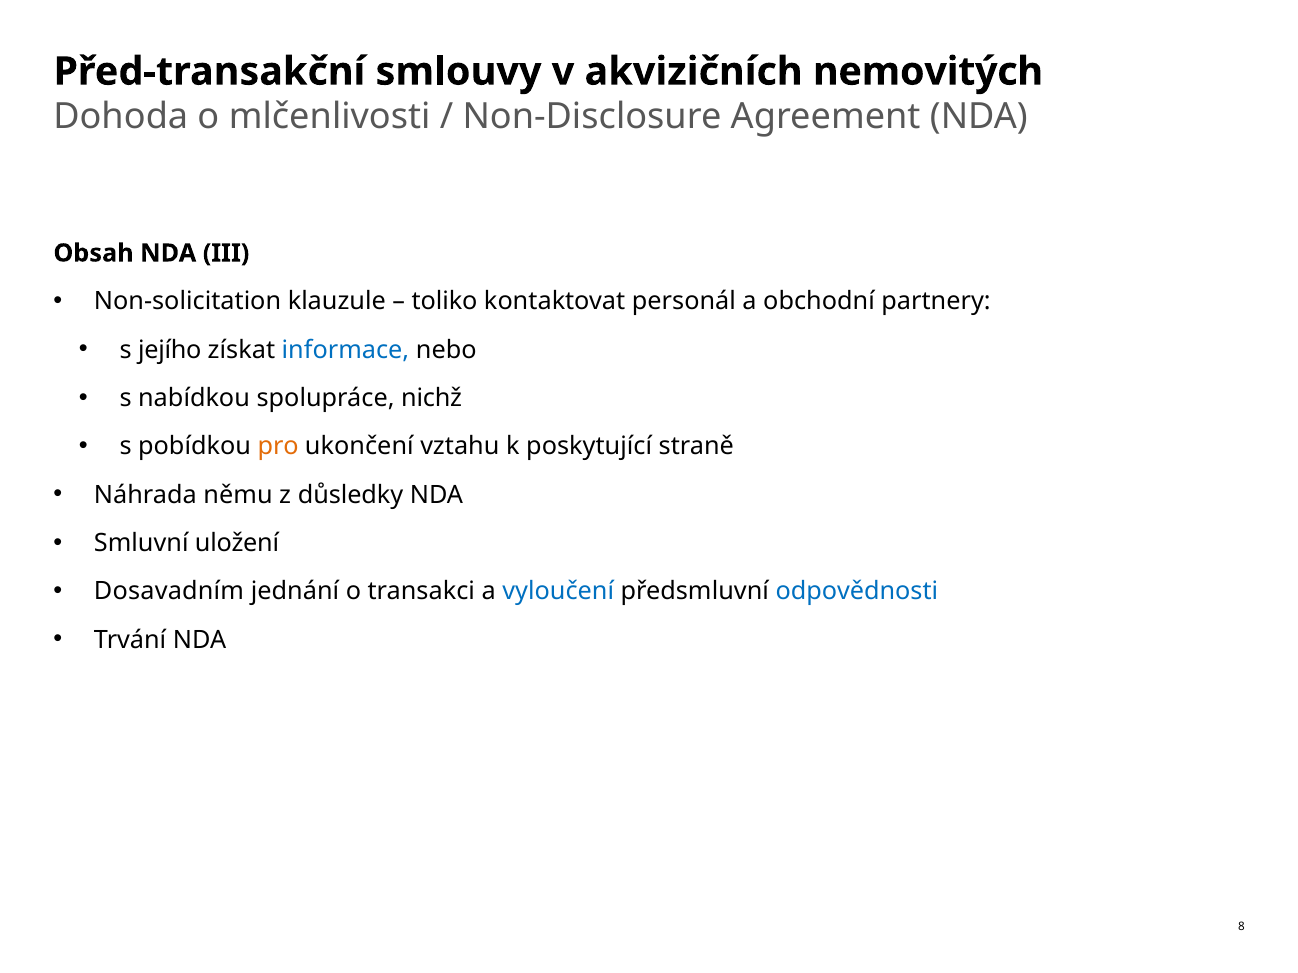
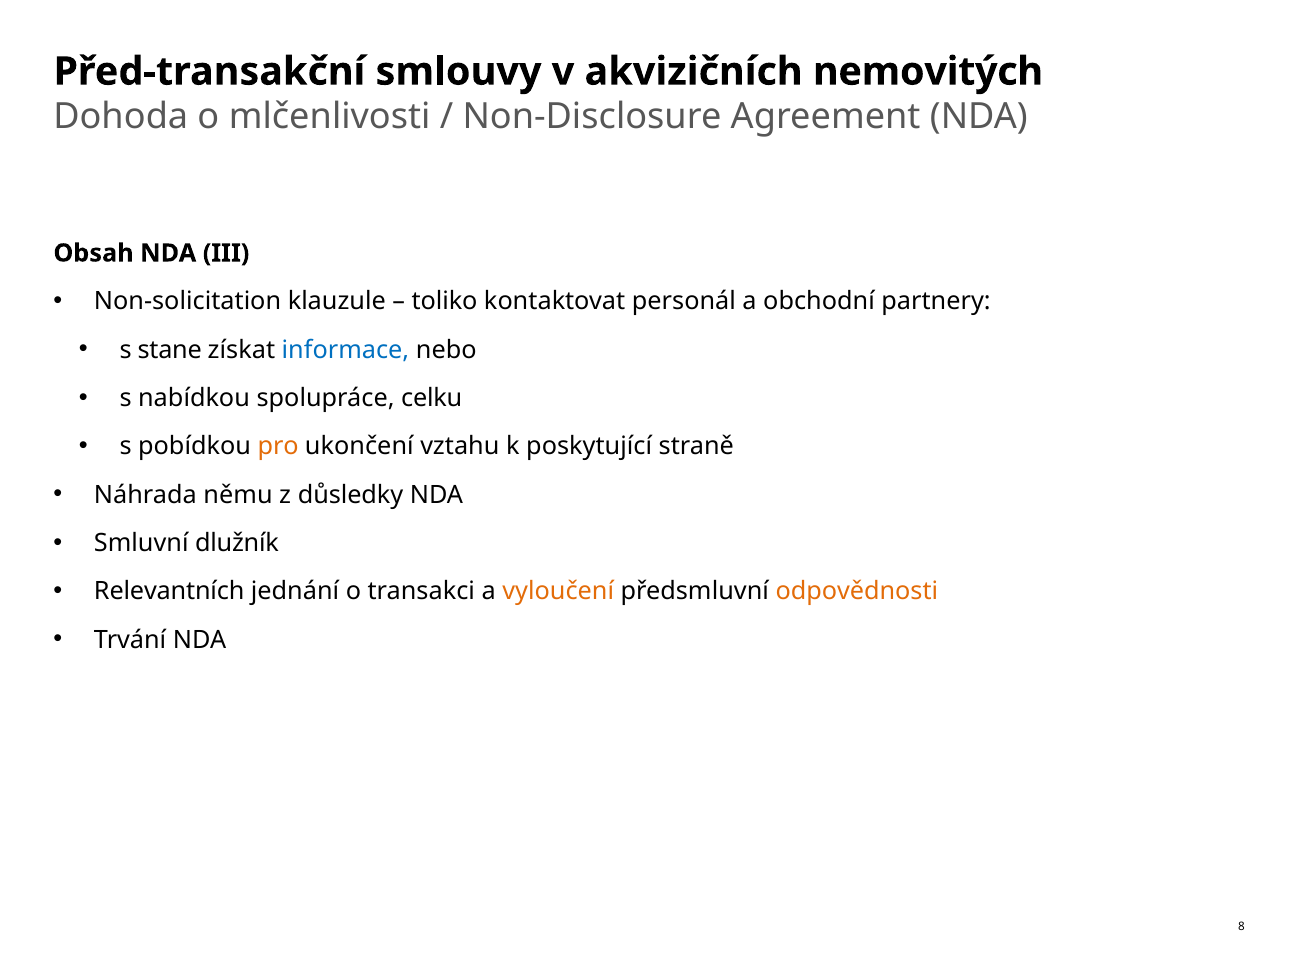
jejího: jejího -> stane (170, 350)
nichž: nichž -> celku (432, 398)
uložení: uložení -> dlužník (237, 543)
Dosavadním: Dosavadním -> Relevantních (169, 592)
vyloučení colour: blue -> orange (558, 592)
odpovědnosti colour: blue -> orange (857, 592)
